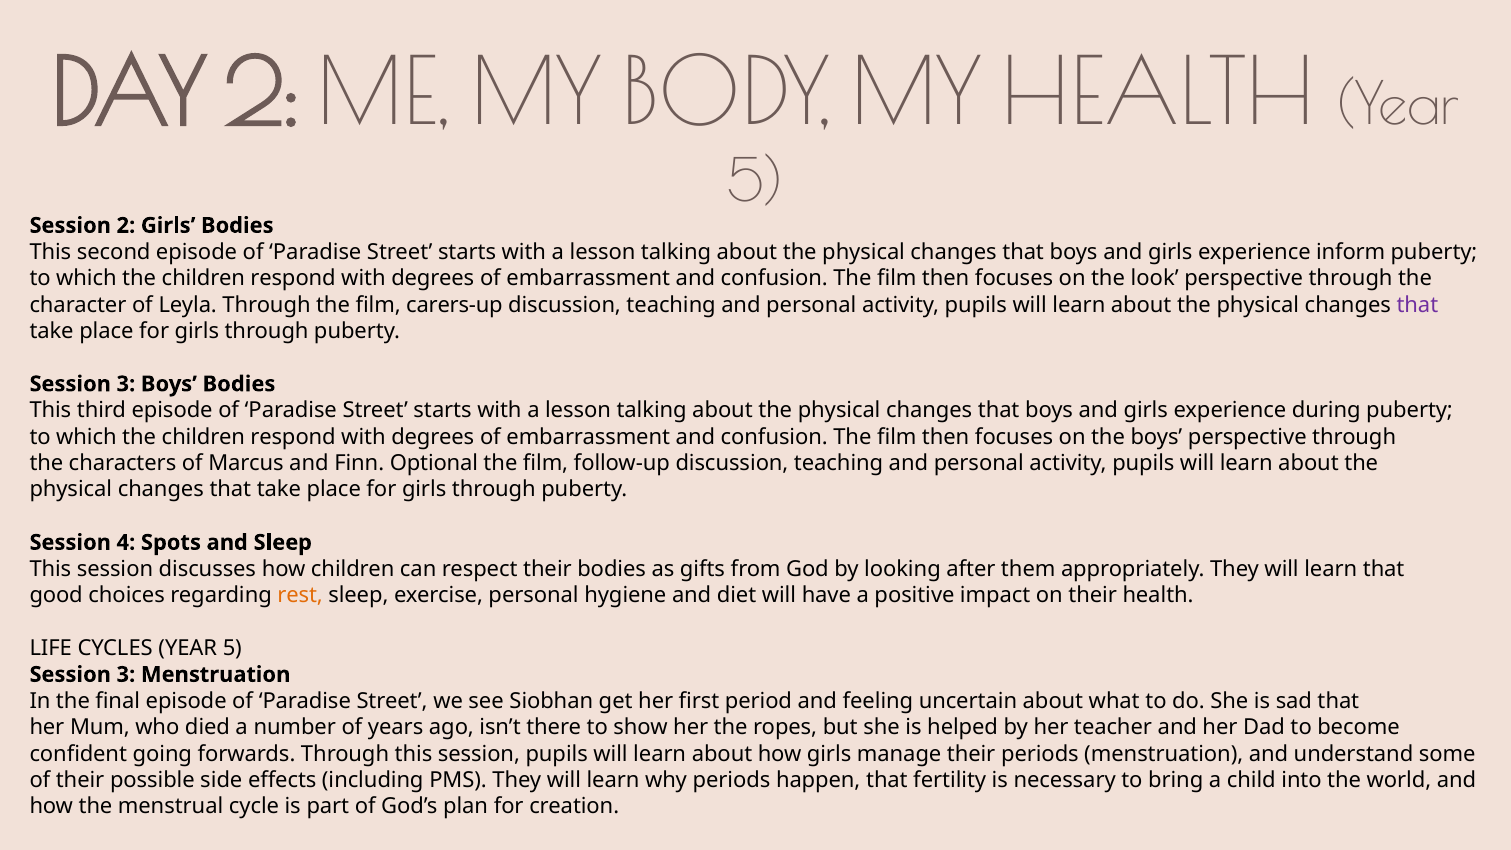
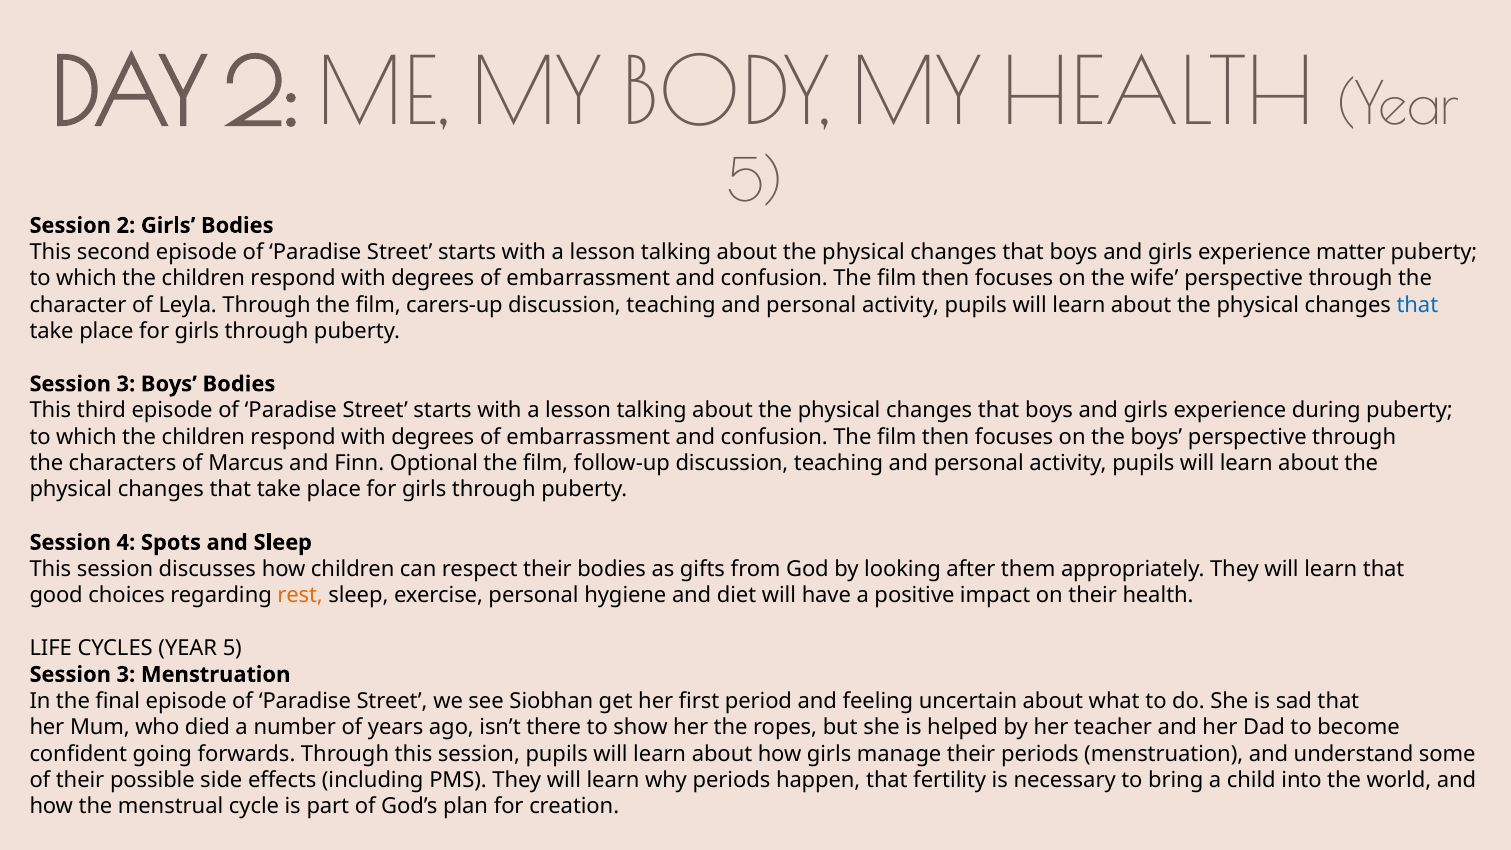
inform: inform -> matter (1351, 252)
look: look -> wife (1155, 278)
that colour: purple -> blue (1417, 305)
